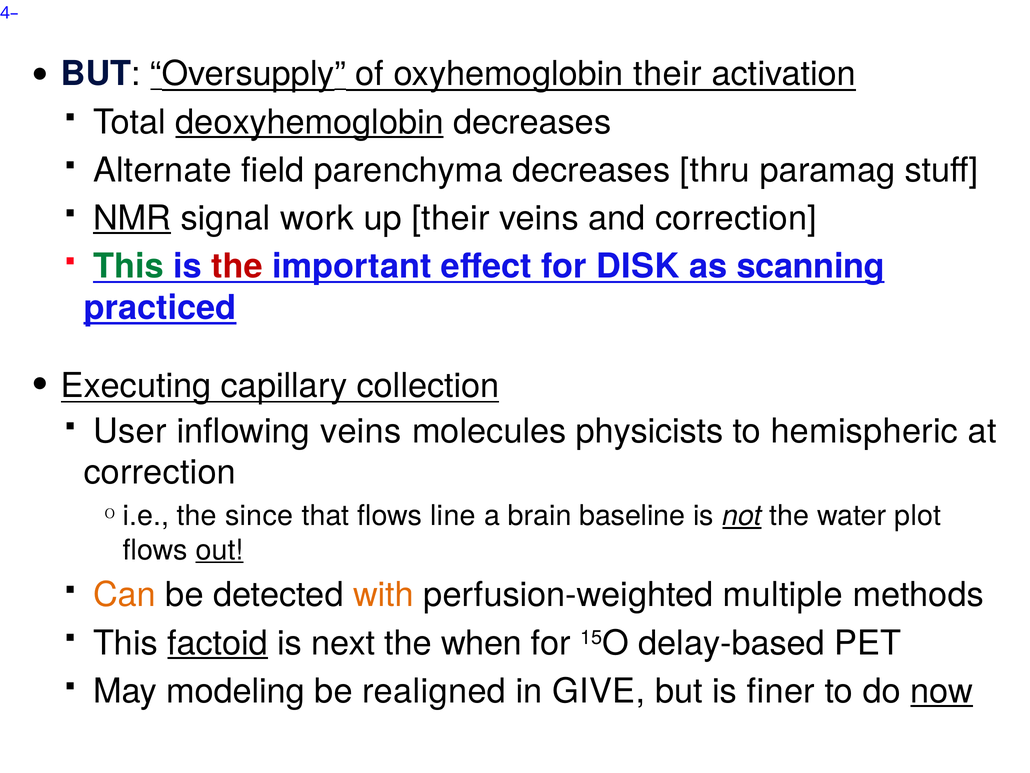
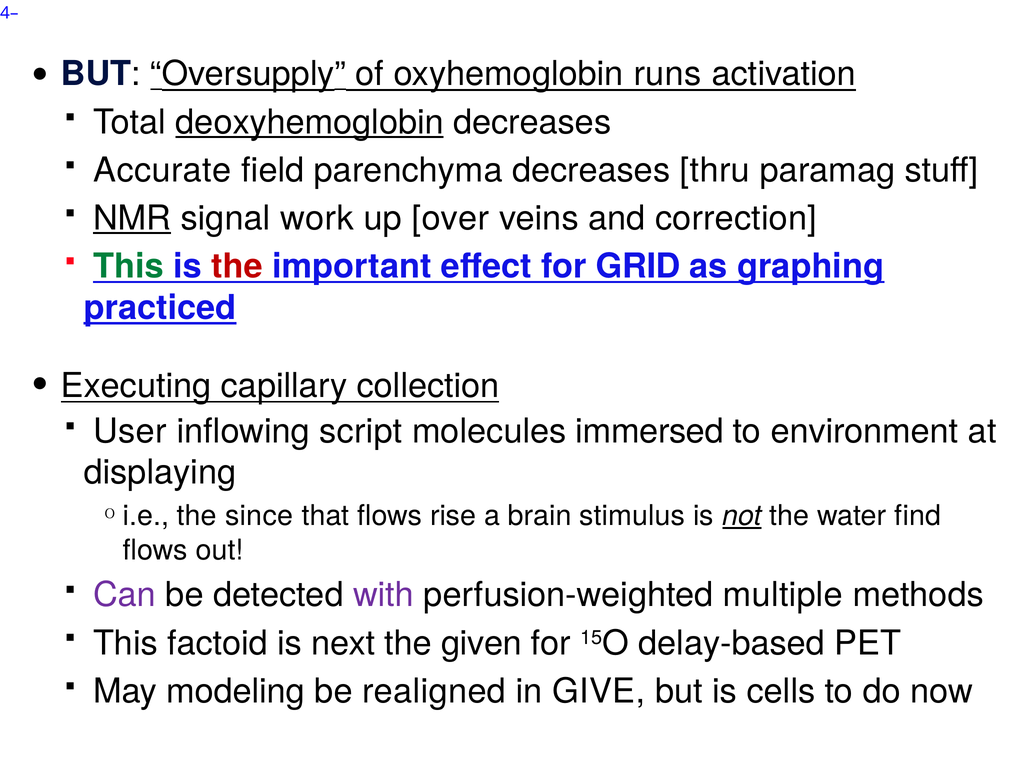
oxyhemoglobin their: their -> runs (667, 74)
Alternate: Alternate -> Accurate (162, 170)
up their: their -> over (450, 218)
DISK: DISK -> GRID (638, 266)
scanning: scanning -> graphing (811, 266)
inflowing veins: veins -> script (361, 431)
physicists: physicists -> immersed (650, 431)
hemispheric: hemispheric -> environment (865, 431)
correction: correction -> displaying (160, 472)
line: line -> rise (453, 515)
baseline: baseline -> stimulus (632, 515)
plot: plot -> find (918, 515)
out underline: present -> none (220, 550)
Can colour: orange -> purple (125, 595)
with colour: orange -> purple (384, 595)
factoid underline: present -> none (218, 643)
when: when -> given (482, 643)
finer: finer -> cells (781, 691)
now underline: present -> none (942, 691)
